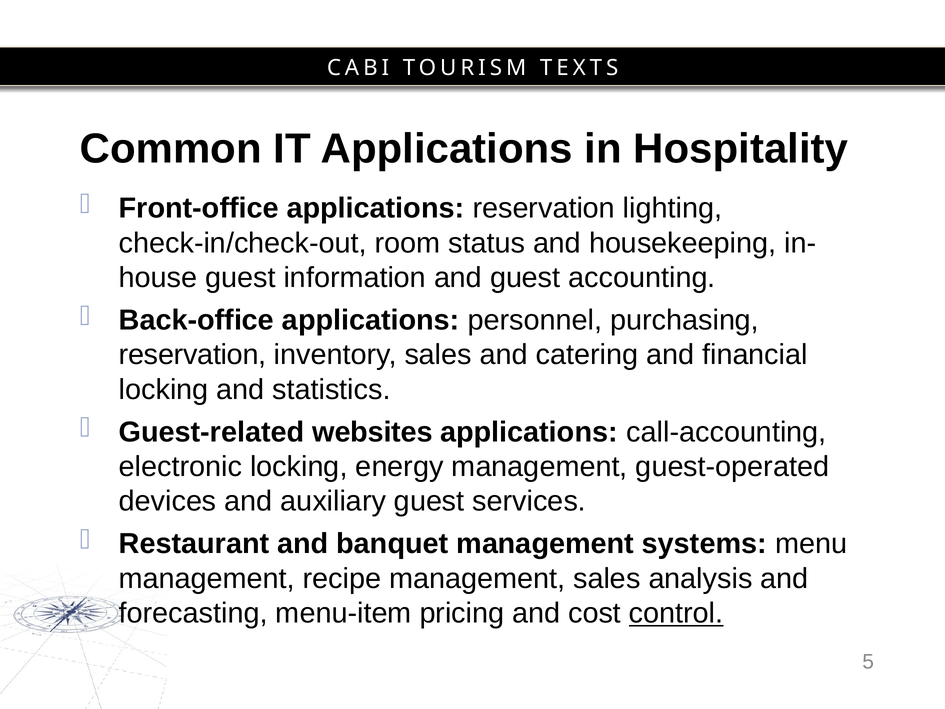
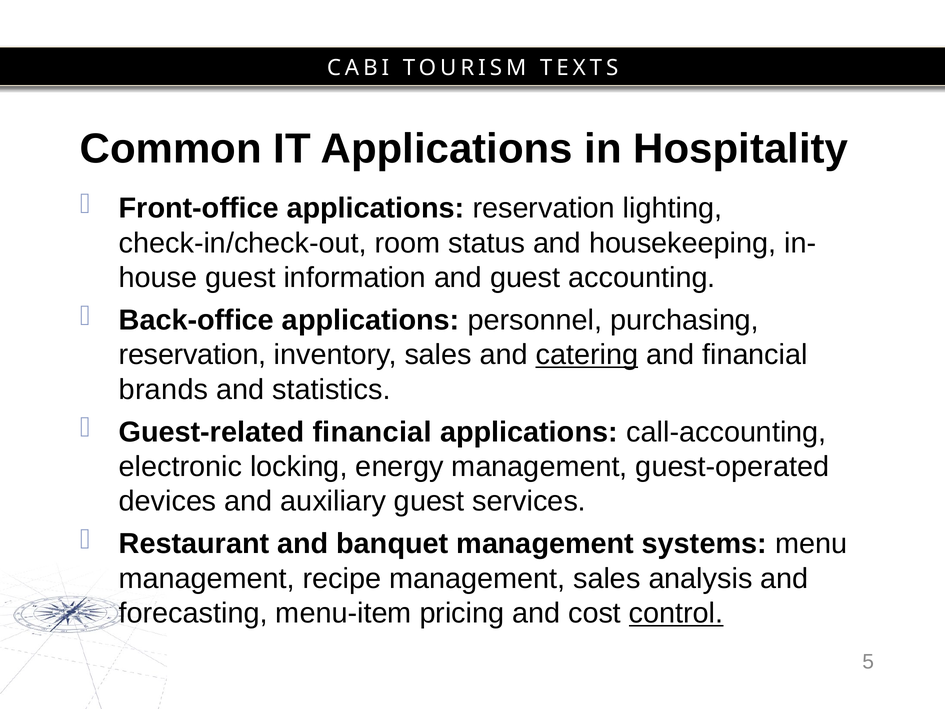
catering underline: none -> present (587, 355)
locking: locking -> brands (164, 389)
Guest-related websites: websites -> financial (372, 432)
